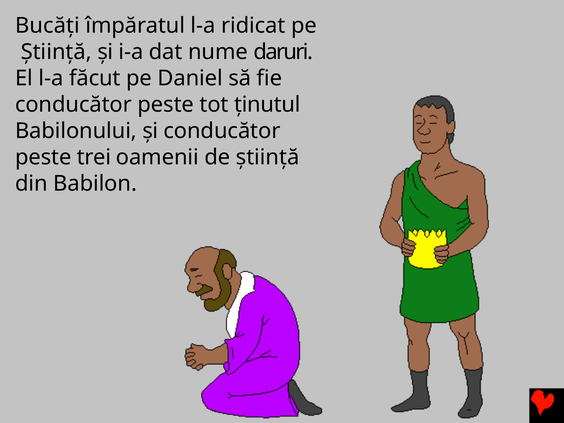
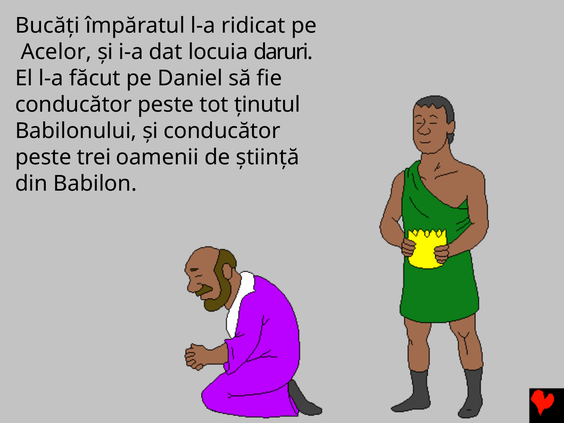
Știință: Știință -> Acelor (56, 52)
nume: nume -> locuia (218, 52)
